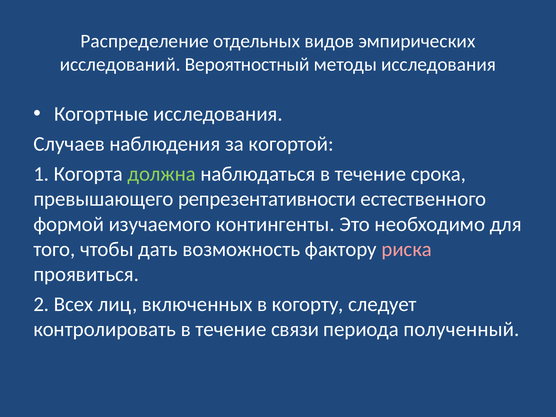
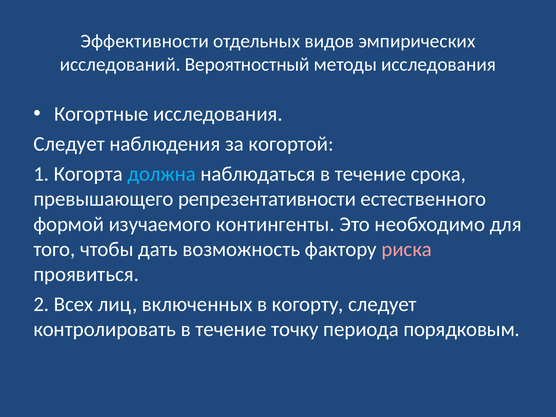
Распределение: Распределение -> Эффективности (145, 41)
Случаев: Случаев -> Следует (69, 144)
должна colour: light green -> light blue (162, 174)
связи: связи -> точку (295, 329)
полученный: полученный -> порядковым (462, 329)
